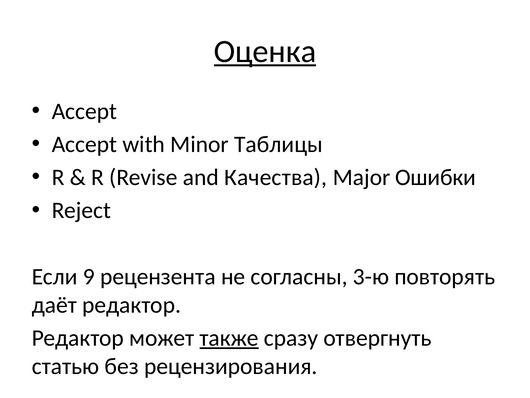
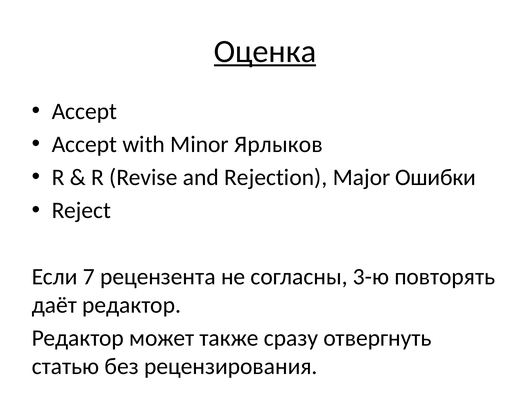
Таблицы: Таблицы -> Ярлыков (278, 144)
Качества: Качества -> Rejection (276, 177)
9: 9 -> 7 (89, 276)
также underline: present -> none (229, 338)
